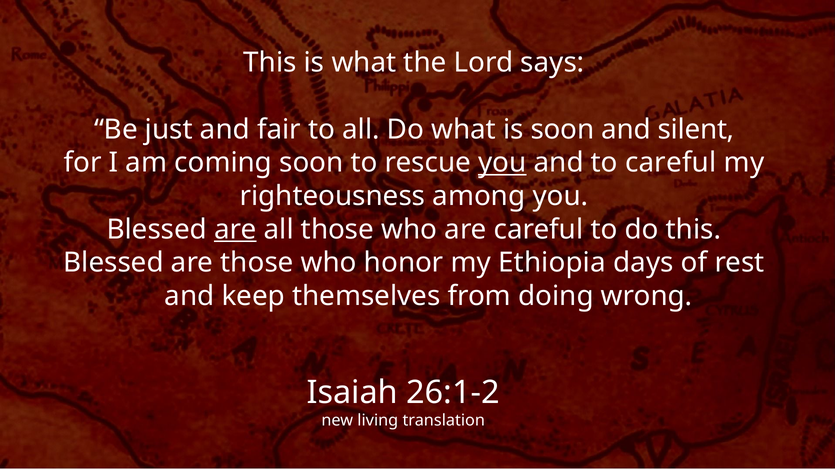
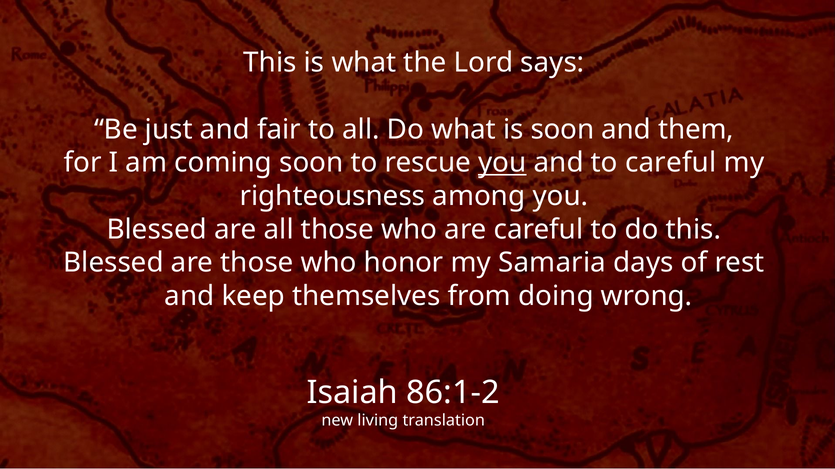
silent: silent -> them (696, 130)
are underline: present -> none (235, 230)
Ethiopia: Ethiopia -> Samaria (552, 263)
26:1-2: 26:1-2 -> 86:1-2 (453, 393)
